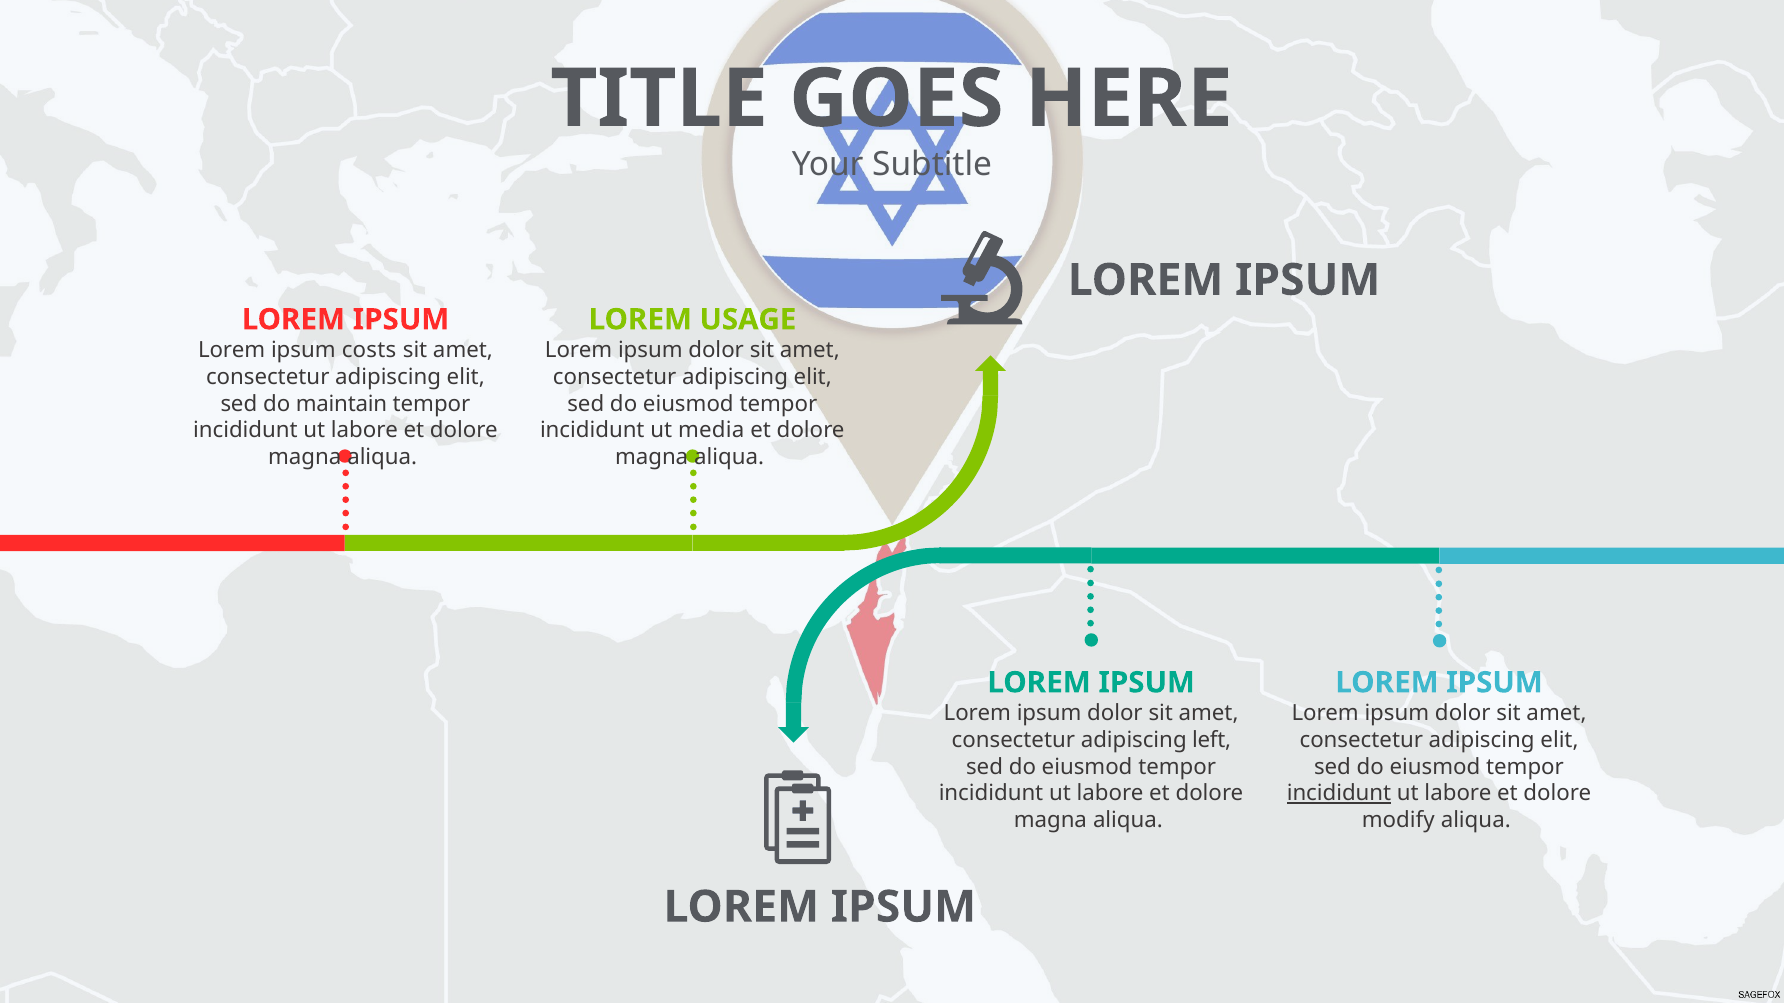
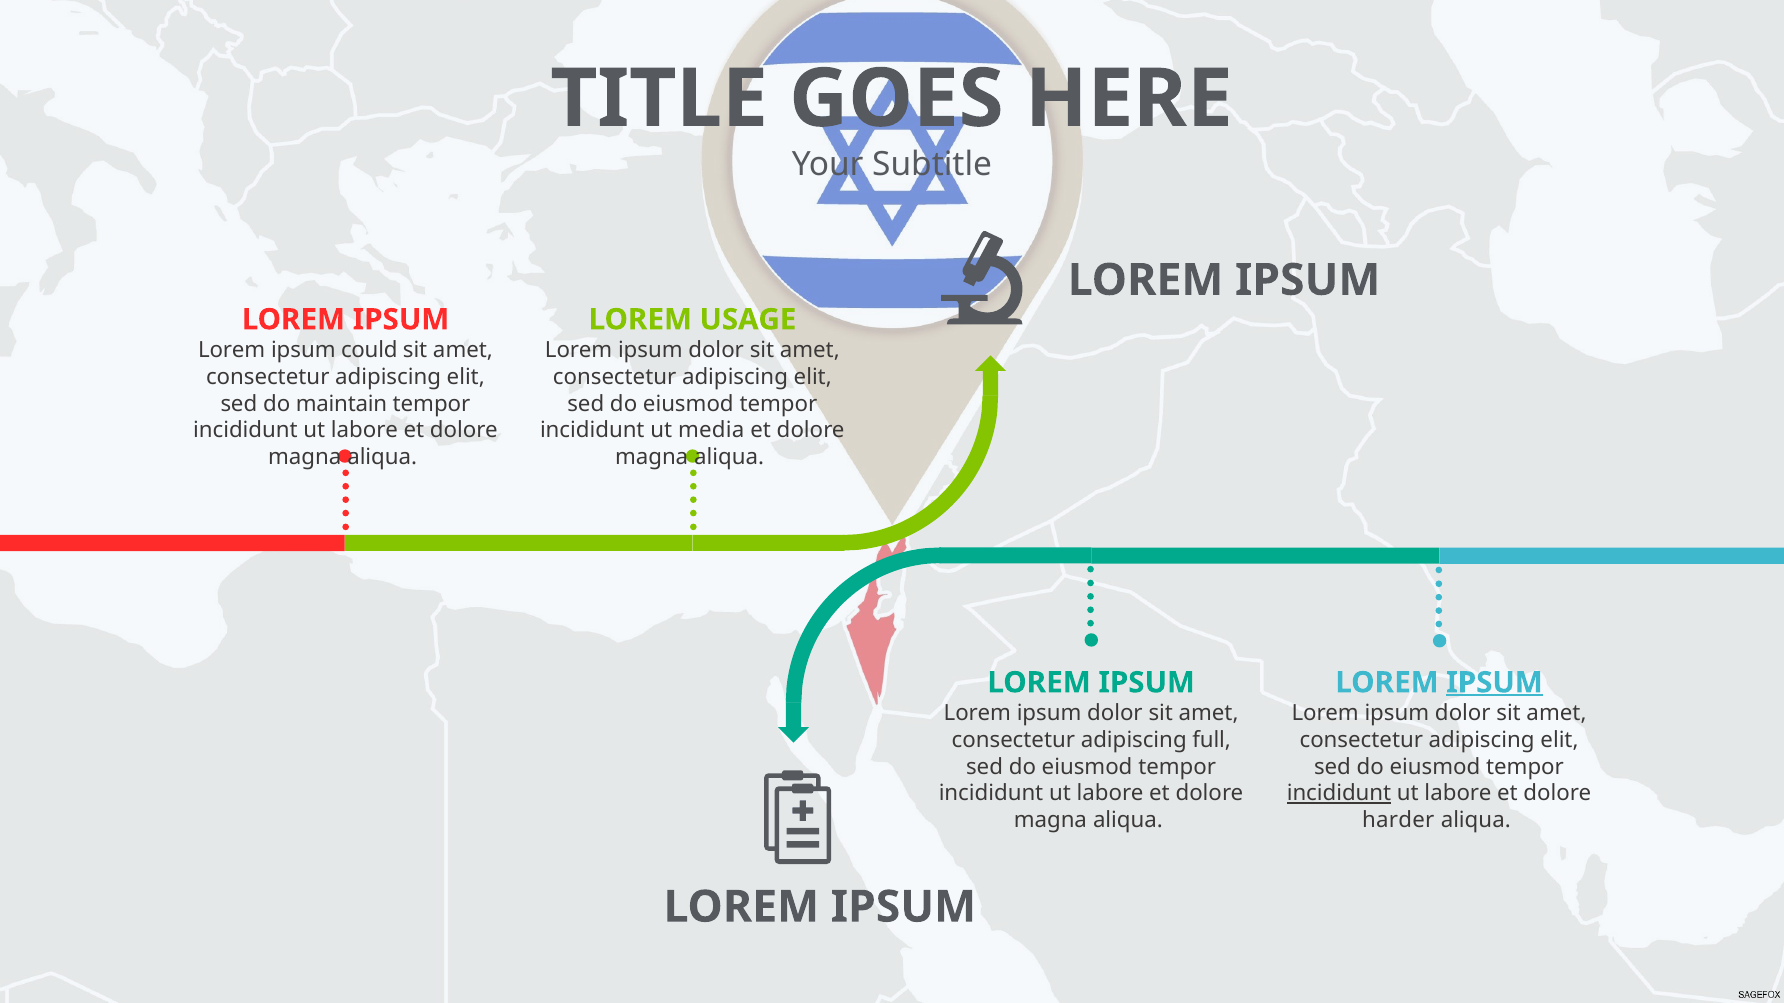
costs: costs -> could (369, 350)
IPSUM underline: none -> present (1495, 683)
left: left -> full (1212, 740)
modify: modify -> harder (1398, 821)
